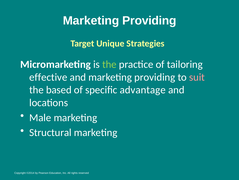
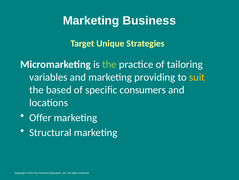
Providing: Providing -> Business (149, 21)
effective: effective -> variables (48, 77)
suit colour: pink -> yellow (197, 77)
advantage: advantage -> consumers (143, 90)
Male: Male -> Offer (40, 117)
